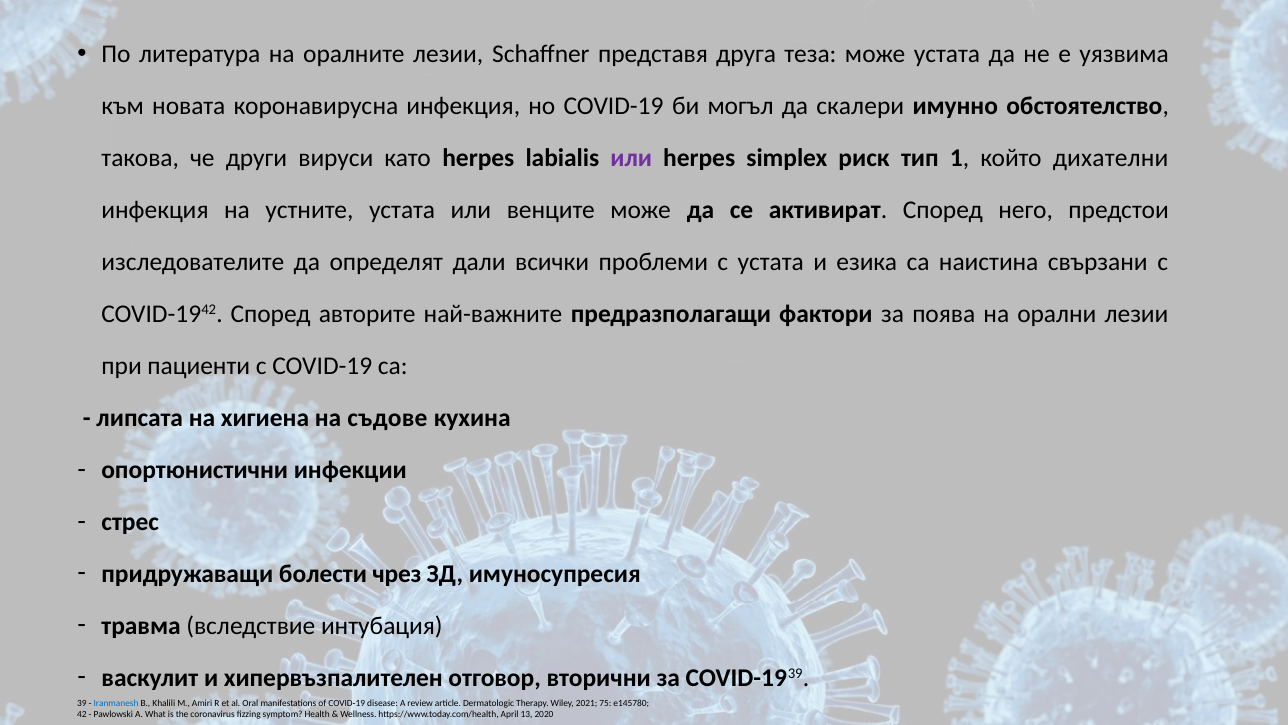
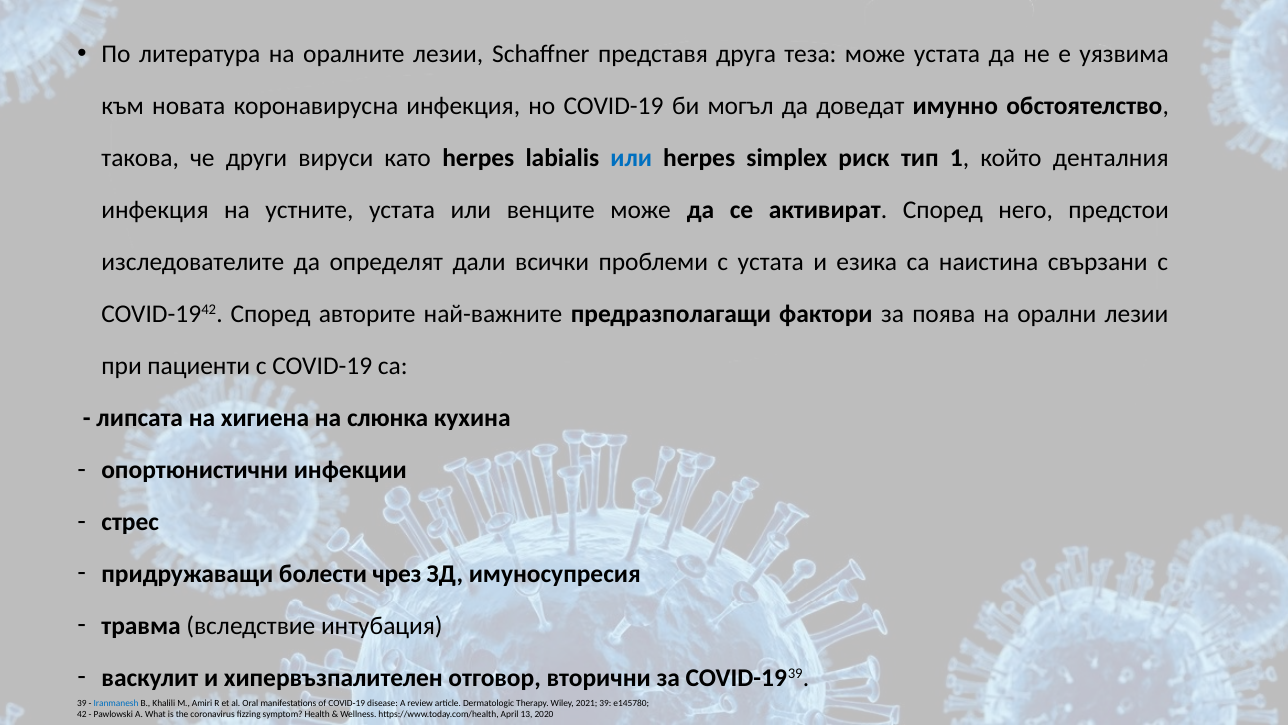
скалери: скалери -> доведат (860, 106)
или colour: purple -> blue (631, 158)
дихателни: дихателни -> денталния (1111, 158)
съдове: съдове -> слюнка (388, 418)
2021 75: 75 -> 39 (605, 703)
